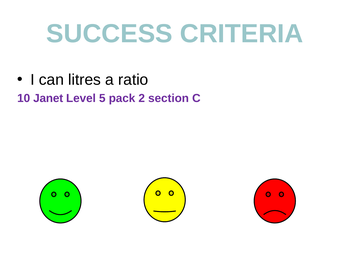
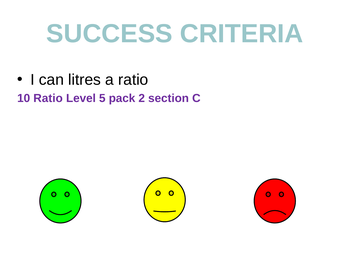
10 Janet: Janet -> Ratio (48, 98)
